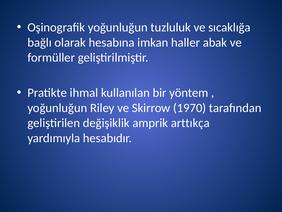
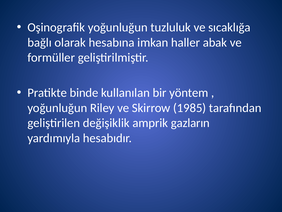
ihmal: ihmal -> binde (84, 93)
1970: 1970 -> 1985 (190, 108)
arttıkça: arttıkça -> gazların (190, 123)
